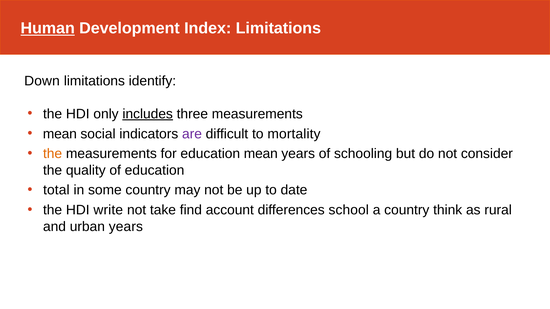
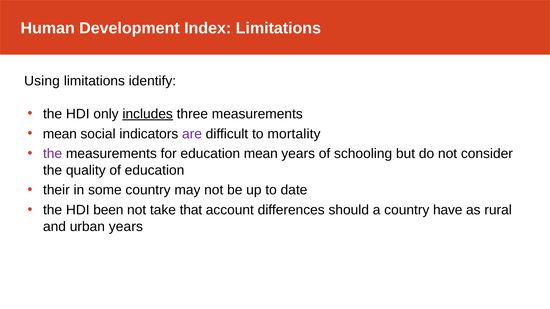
Human underline: present -> none (48, 28)
Down: Down -> Using (42, 81)
the colour: orange -> purple (53, 154)
total: total -> their (56, 190)
write: write -> been (108, 210)
find: find -> that (191, 210)
school: school -> should (349, 210)
think: think -> have (448, 210)
